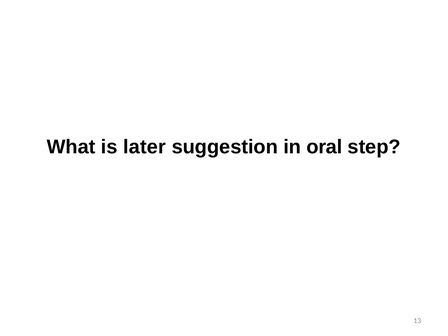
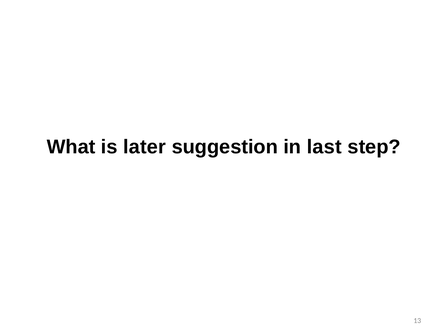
oral: oral -> last (324, 147)
